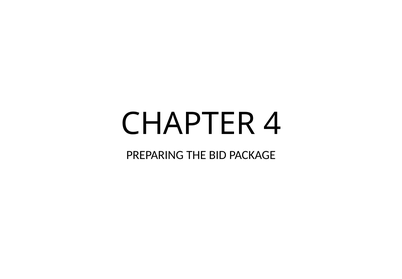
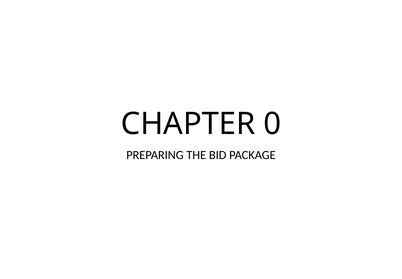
4: 4 -> 0 (272, 124)
